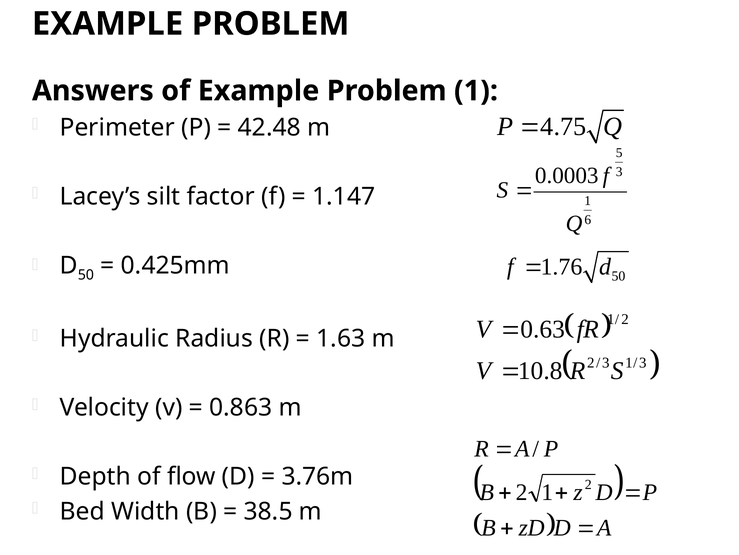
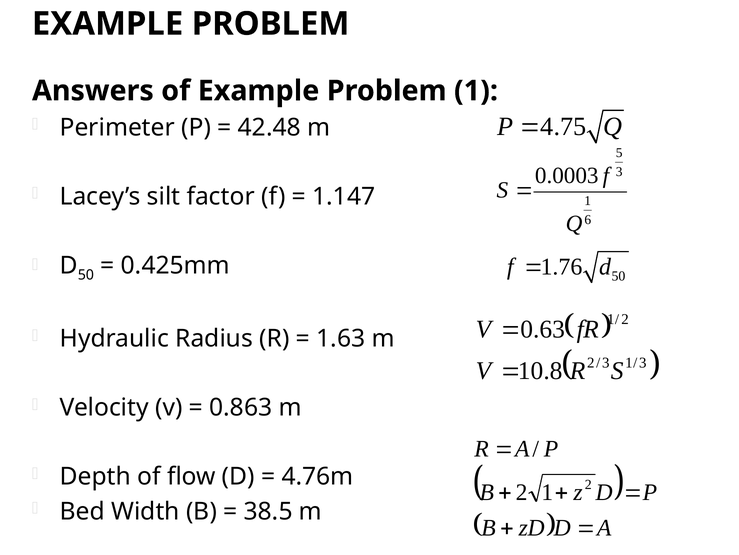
3.76m: 3.76m -> 4.76m (318, 476)
